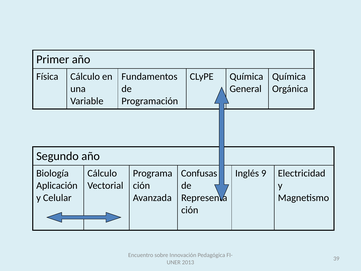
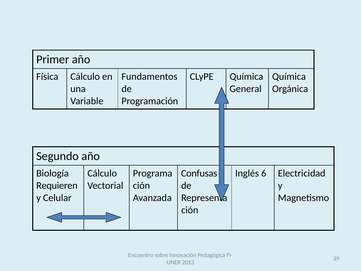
9: 9 -> 6 (264, 173)
Aplicación: Aplicación -> Requieren (57, 185)
